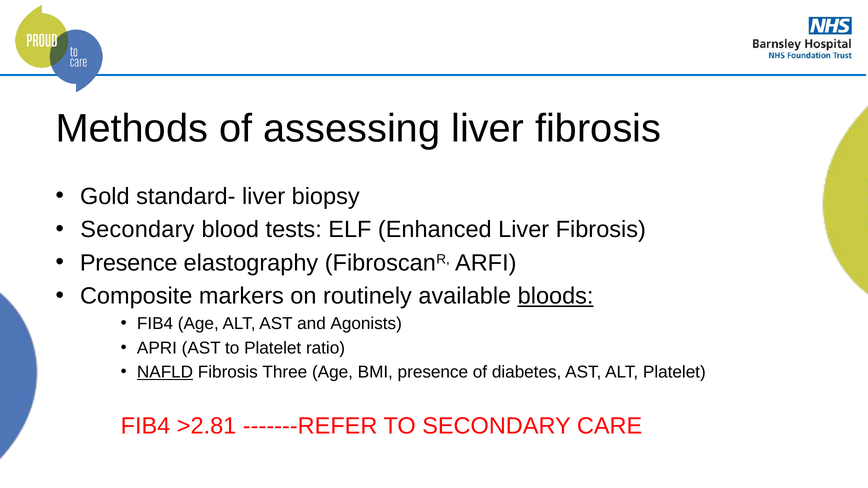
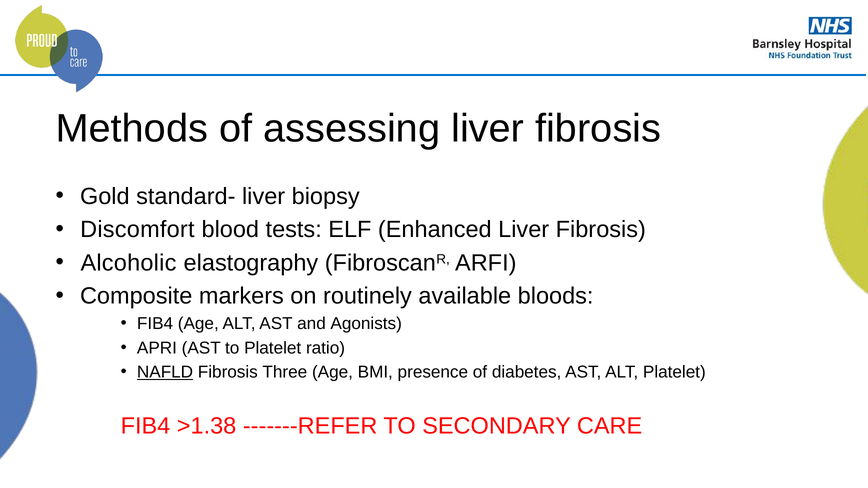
Secondary: Secondary -> Discomfort (137, 230)
Presence: Presence -> Alcoholic (128, 263)
bloods underline: present -> none (556, 296)
>2.81: >2.81 -> >1.38 (207, 426)
